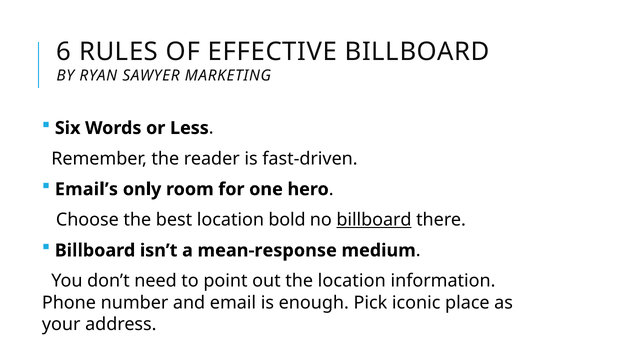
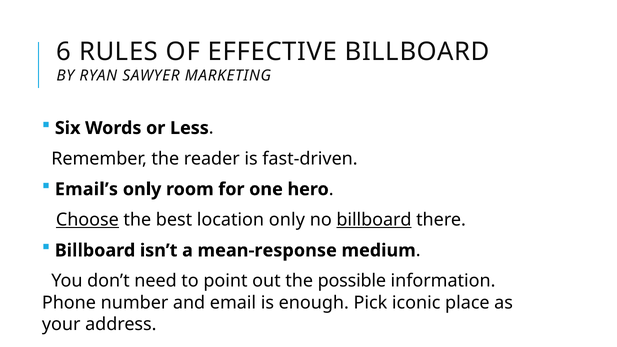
Choose underline: none -> present (87, 220)
location bold: bold -> only (287, 220)
the location: location -> possible (352, 281)
